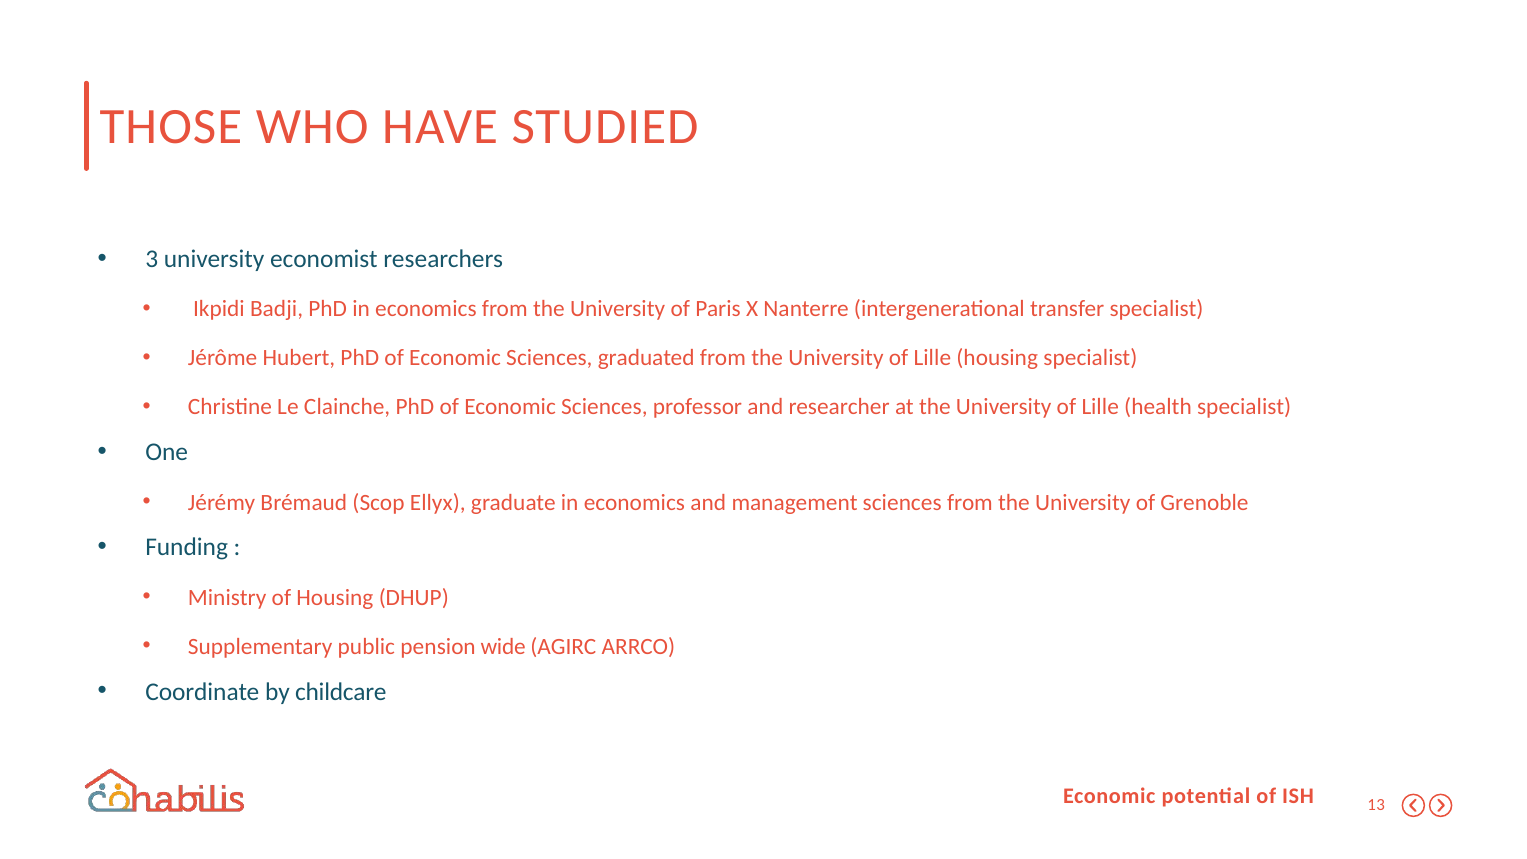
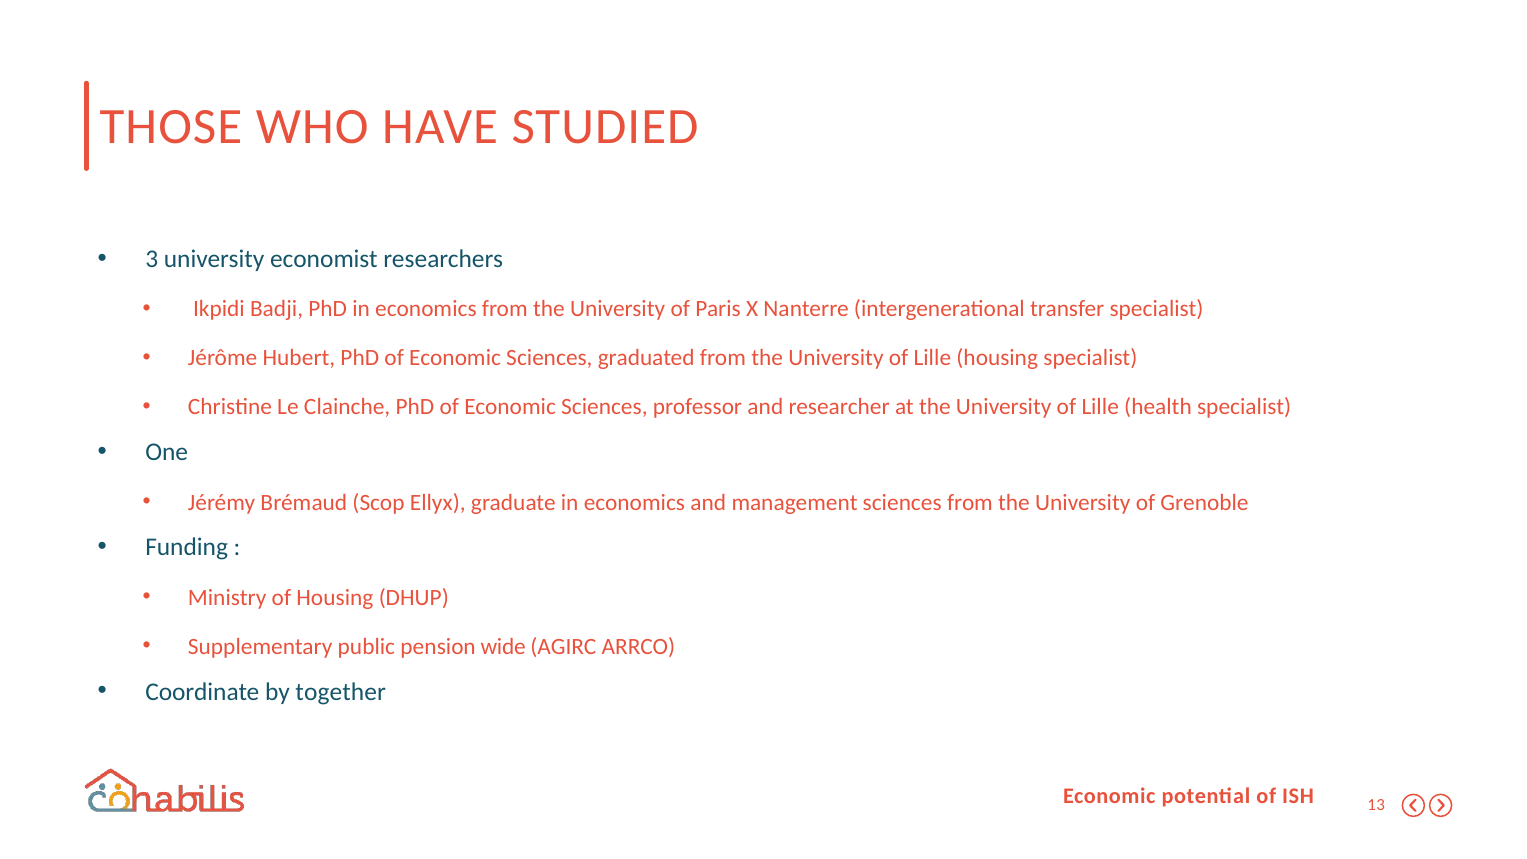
childcare: childcare -> together (341, 692)
